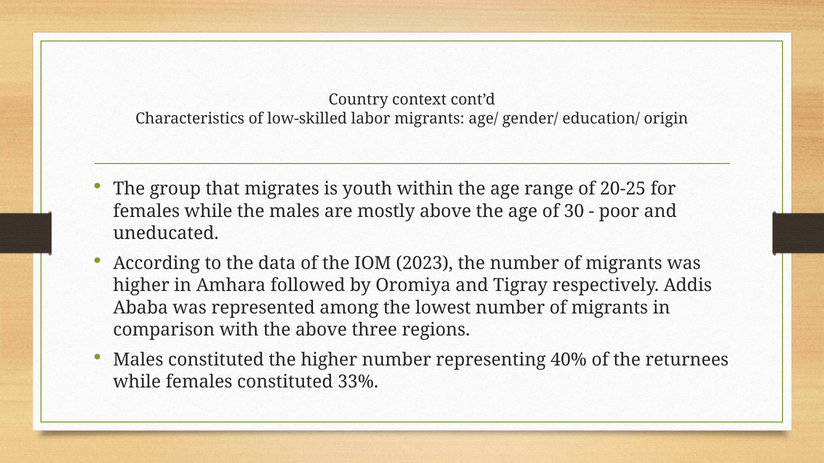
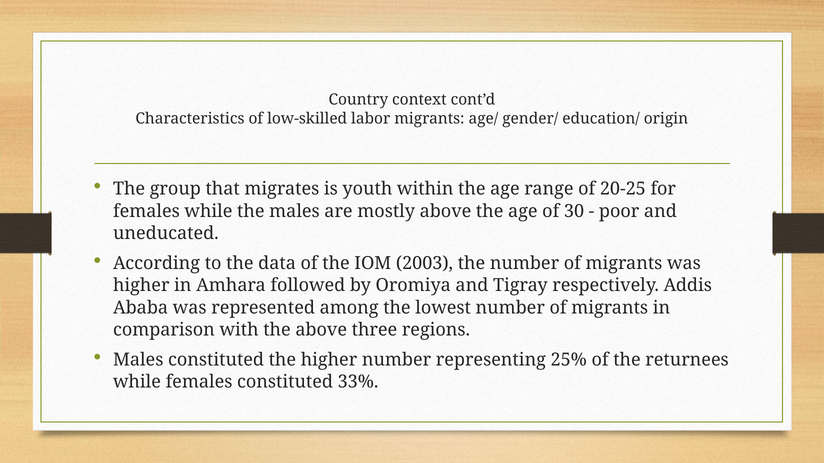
2023: 2023 -> 2003 (425, 264)
40%: 40% -> 25% (569, 360)
